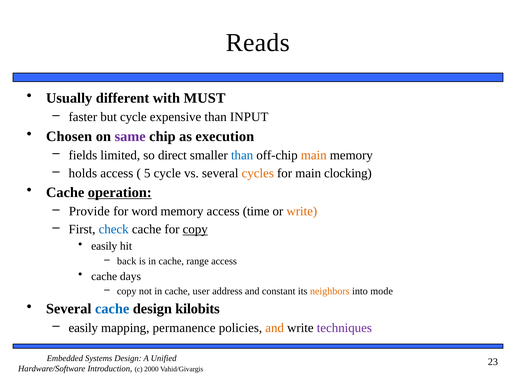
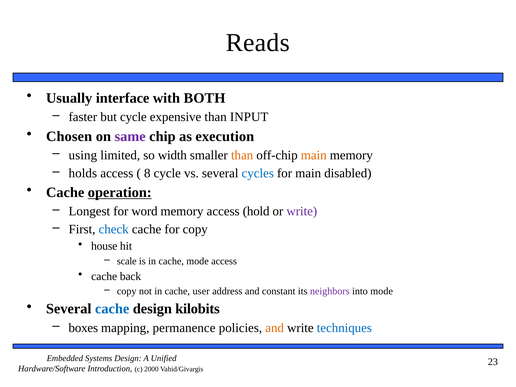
different: different -> interface (123, 98)
MUST: MUST -> BOTH (205, 98)
fields: fields -> using (83, 155)
direct: direct -> width (172, 155)
than colour: blue -> orange (242, 155)
5: 5 -> 8 (147, 173)
cycles colour: orange -> blue (258, 173)
clocking: clocking -> disabled (348, 173)
Provide: Provide -> Longest (89, 211)
time: time -> hold (256, 211)
write colour: orange -> purple (302, 211)
copy underline: present -> none (195, 229)
easily: easily -> house (104, 246)
back: back -> scale (127, 261)
cache range: range -> mode (198, 261)
days: days -> back (131, 276)
neighbors colour: orange -> purple (330, 291)
easily: easily -> boxes (83, 328)
techniques colour: purple -> blue (344, 328)
